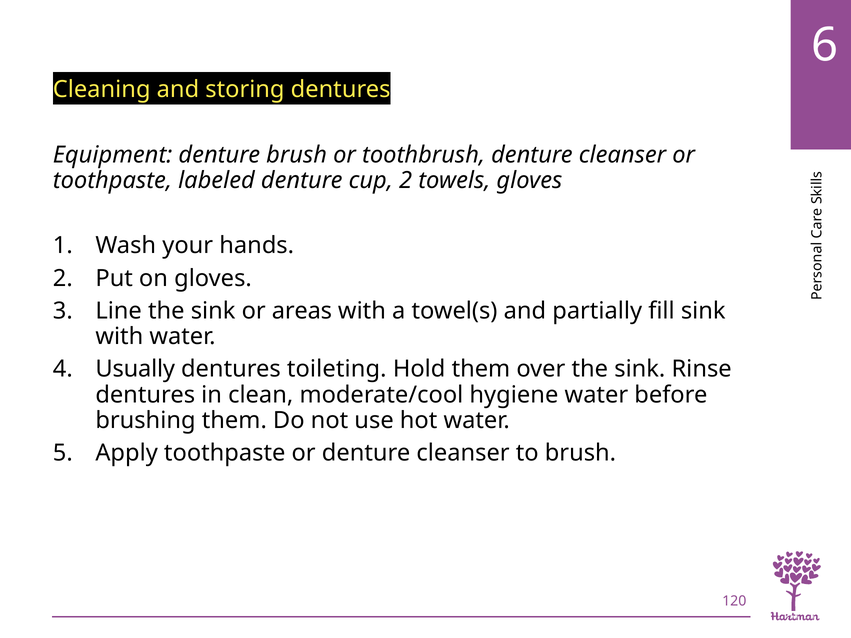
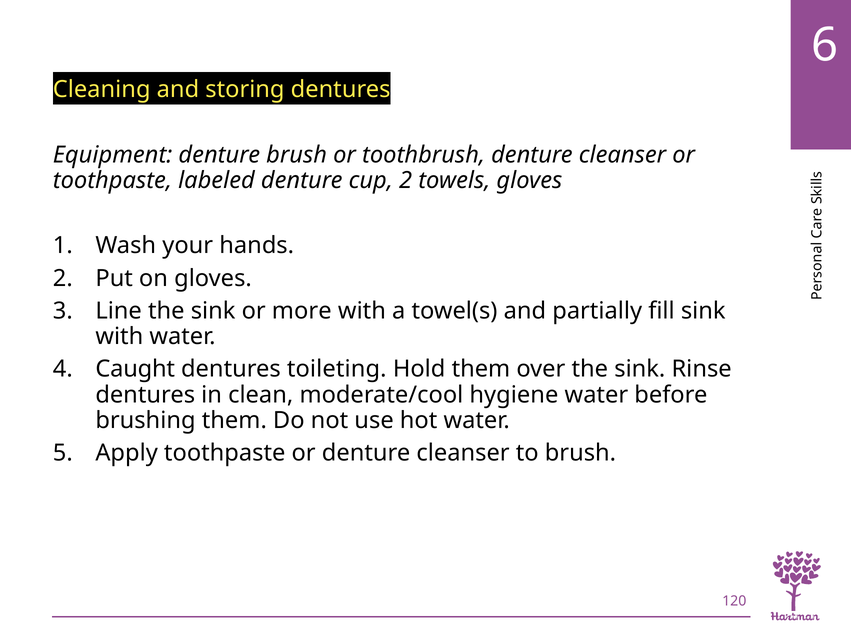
areas: areas -> more (302, 311)
Usually: Usually -> Caught (135, 369)
